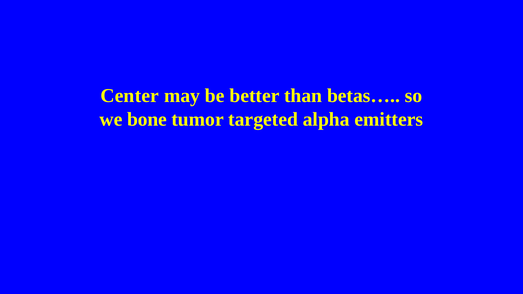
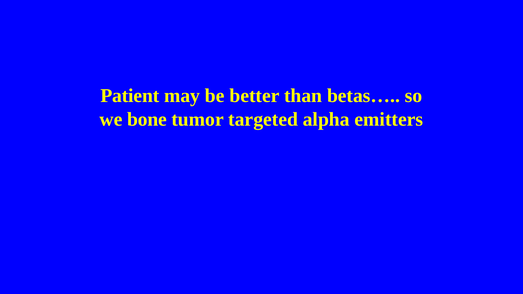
Center: Center -> Patient (130, 96)
